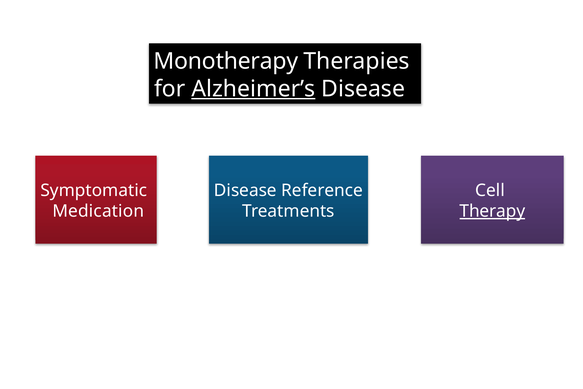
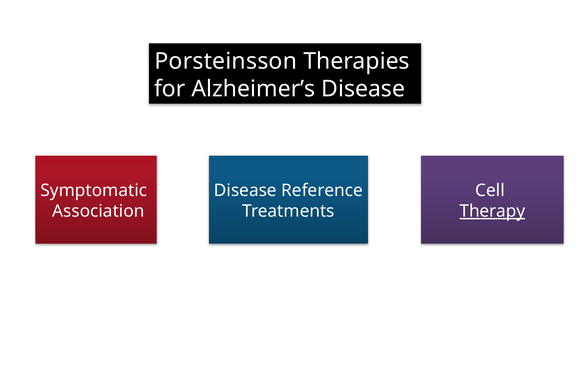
Monotherapy: Monotherapy -> Porsteinsson (226, 61)
Alzheimer’s underline: present -> none (253, 89)
Medication: Medication -> Association (98, 211)
